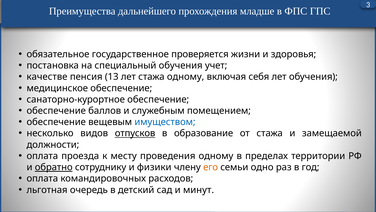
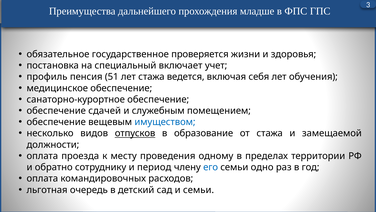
специальный обучения: обучения -> включает (181, 65)
качестве: качестве -> профиль (47, 77)
13: 13 -> 51 (112, 77)
стажа одному: одному -> ведется (186, 77)
баллов: баллов -> сдачей (105, 111)
обратно underline: present -> none (54, 167)
физики: физики -> период (154, 167)
его colour: orange -> blue (211, 167)
и минут: минут -> семьи (199, 189)
